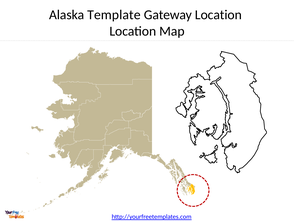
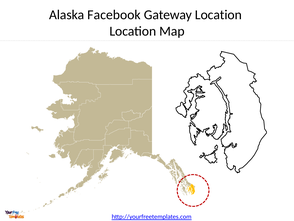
Template: Template -> Facebook (114, 15)
